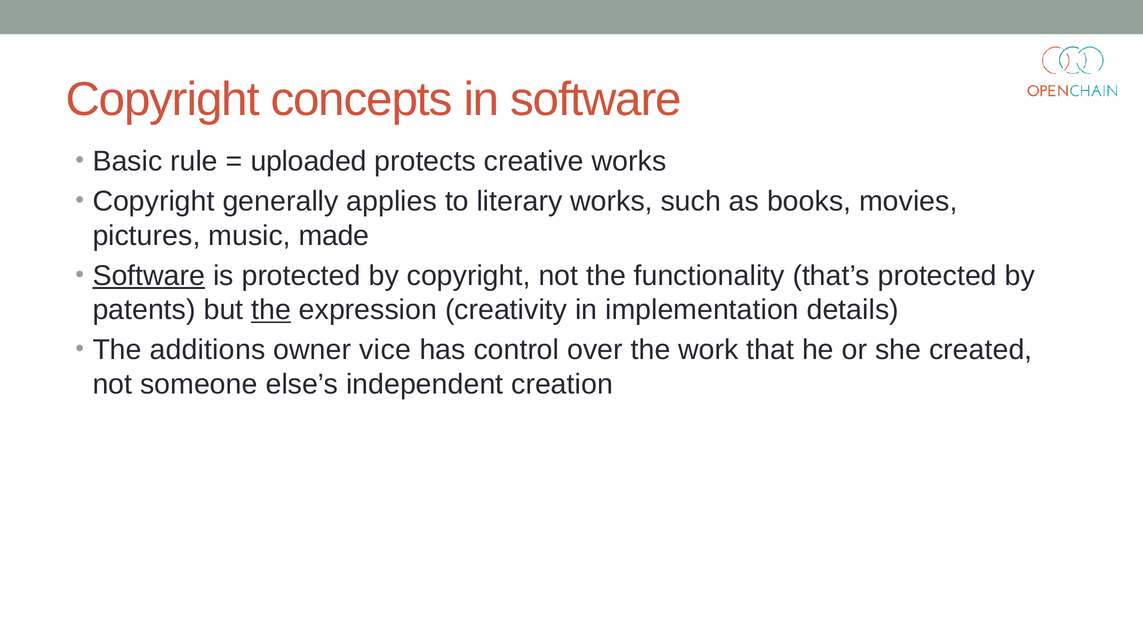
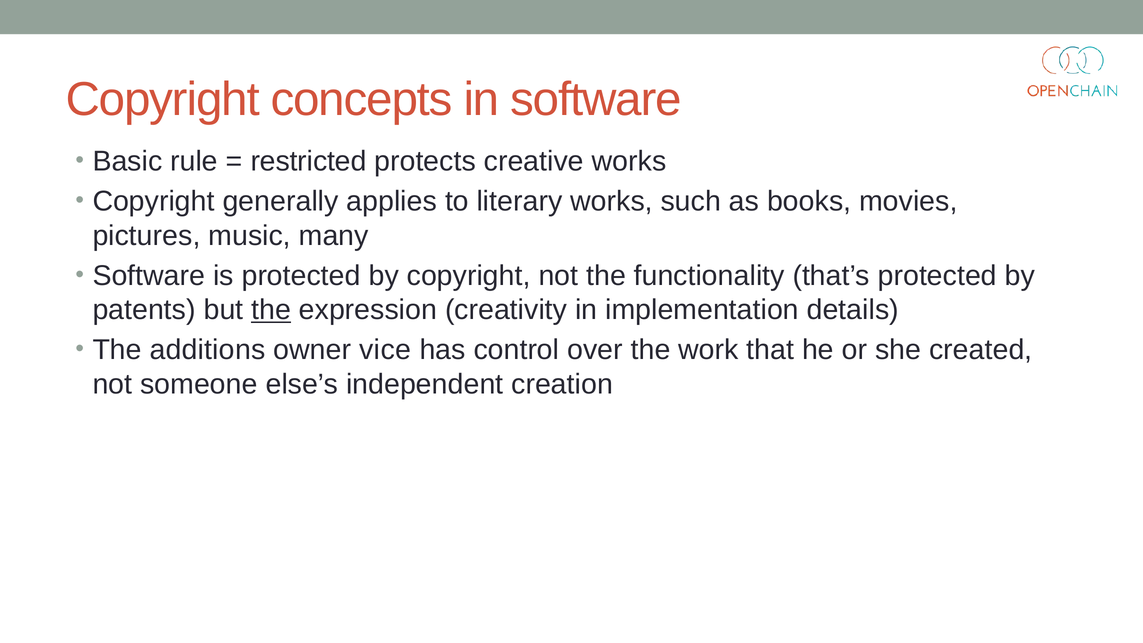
uploaded: uploaded -> restricted (309, 161)
made: made -> many (334, 236)
Software underline: present -> none (149, 276)
